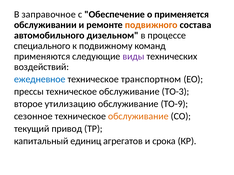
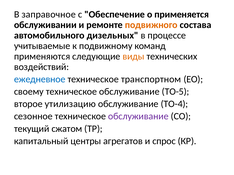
дизельном: дизельном -> дизельных (113, 35)
специального: специального -> учитываемые (42, 46)
виды colour: purple -> orange (133, 56)
прессы: прессы -> своему (29, 92)
ТО-3: ТО-3 -> ТО-5 (175, 92)
ТО-9: ТО-9 -> ТО-4 (174, 104)
обслуживание colour: orange -> purple (138, 117)
привод: привод -> сжатом (67, 129)
единиц: единиц -> центры (86, 141)
срока: срока -> спрос (164, 141)
